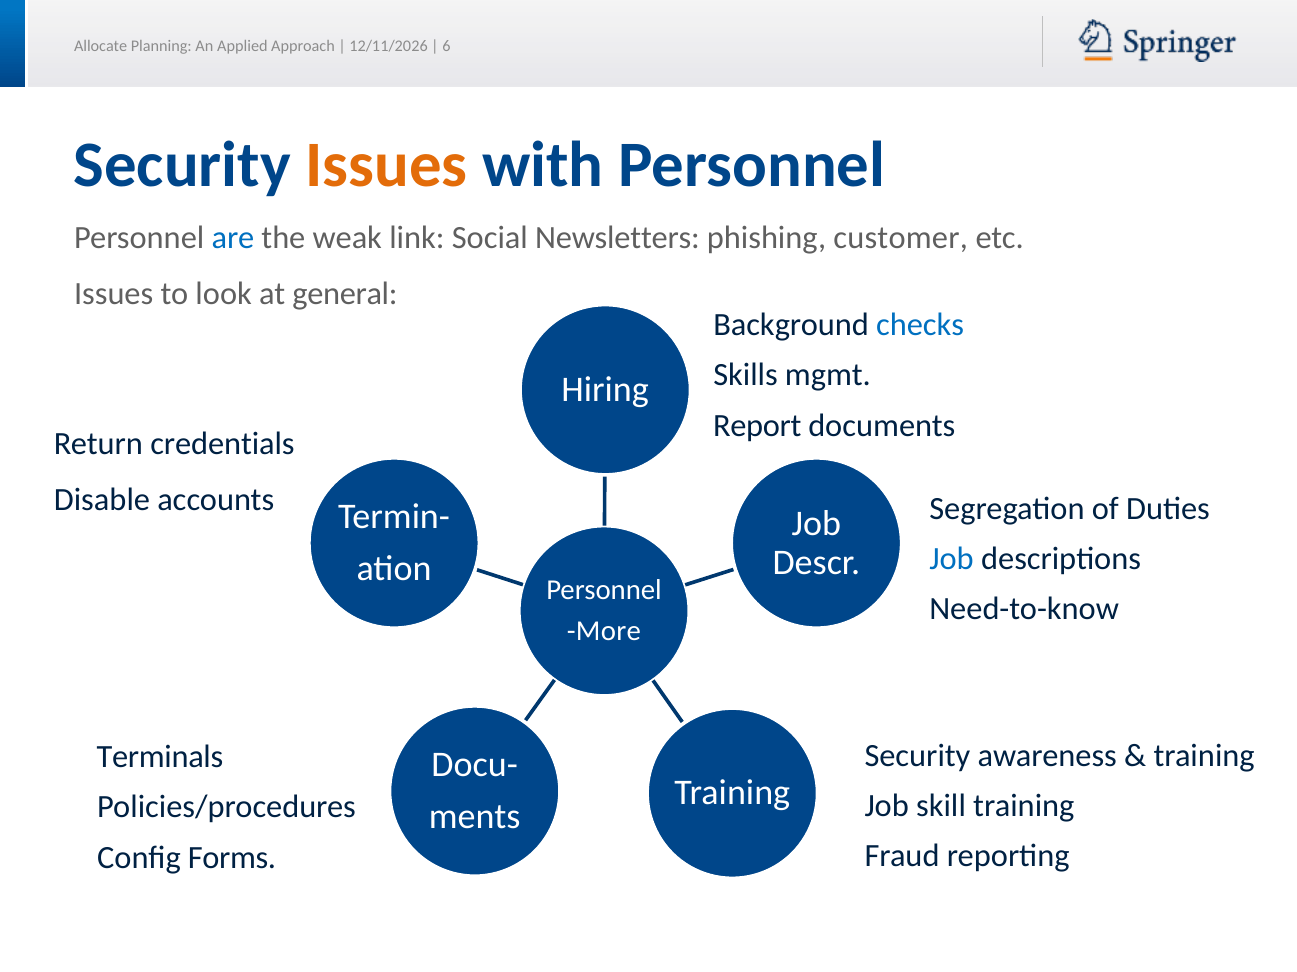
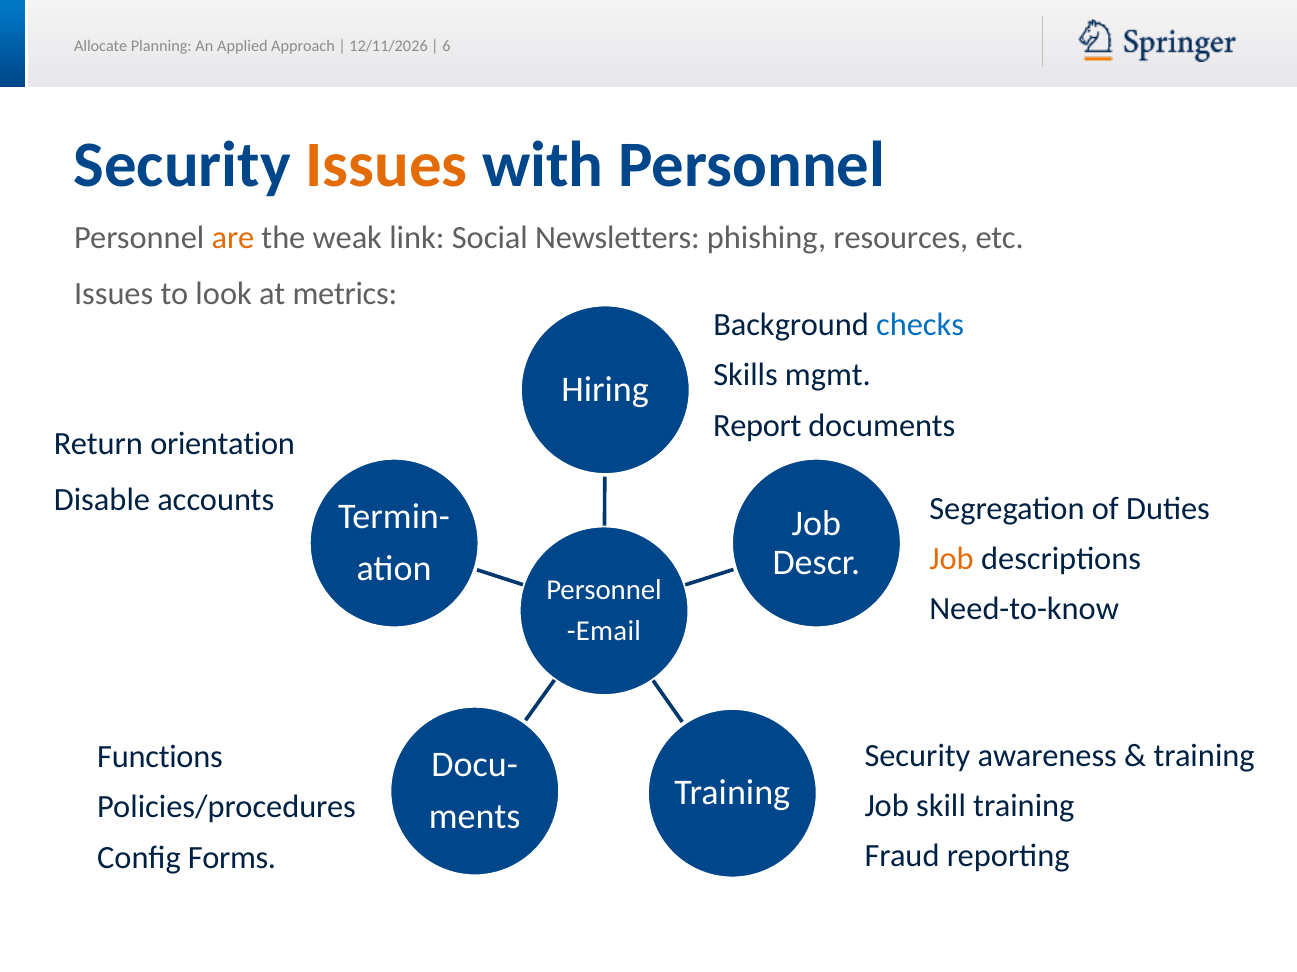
are colour: blue -> orange (233, 238)
customer: customer -> resources (901, 238)
general: general -> metrics (345, 294)
credentials: credentials -> orientation (223, 444)
Job colour: blue -> orange (952, 559)
More: More -> Email (604, 632)
Terminals: Terminals -> Functions (160, 757)
